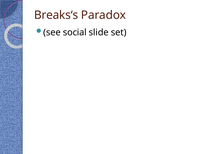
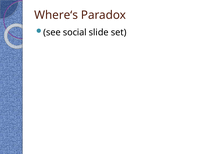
Breaks‘s: Breaks‘s -> Where‘s (56, 15)
